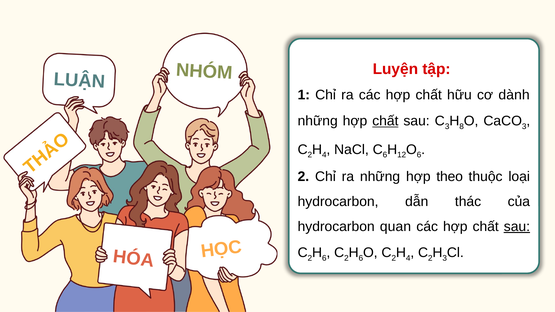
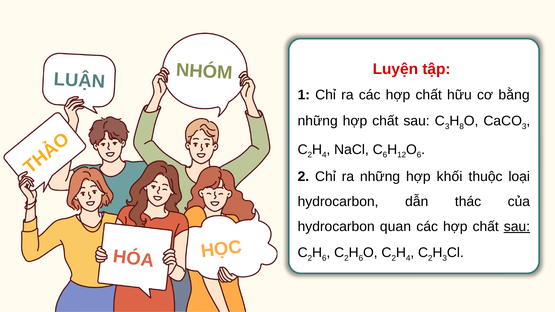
dành: dành -> bằng (514, 95)
chất underline: present -> none (385, 121)
theo: theo -> khối (450, 177)
